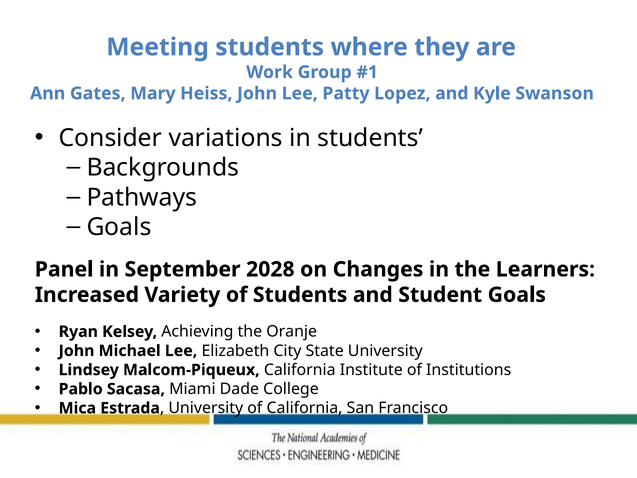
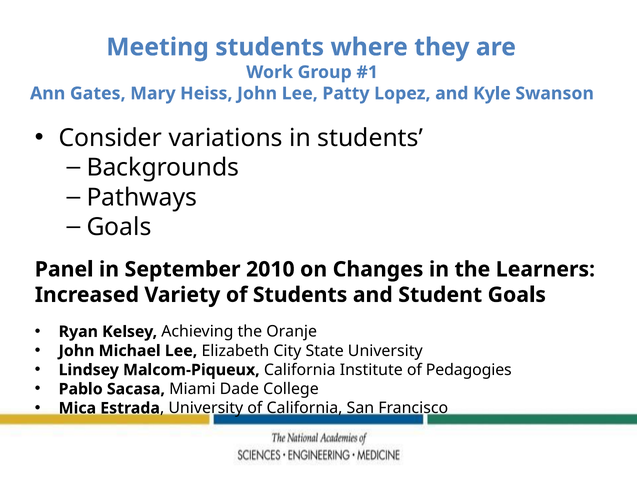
2028: 2028 -> 2010 (270, 269)
Institutions: Institutions -> Pedagogies (469, 370)
